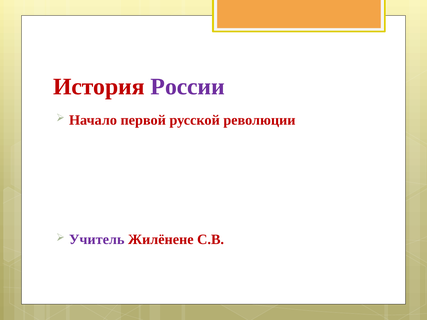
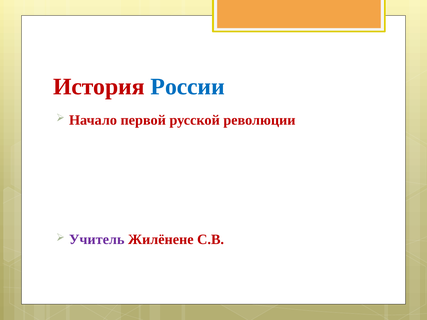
России colour: purple -> blue (188, 87)
